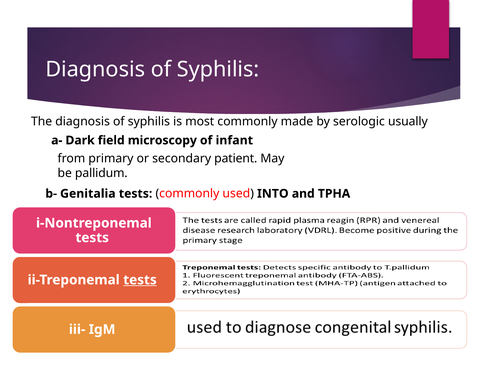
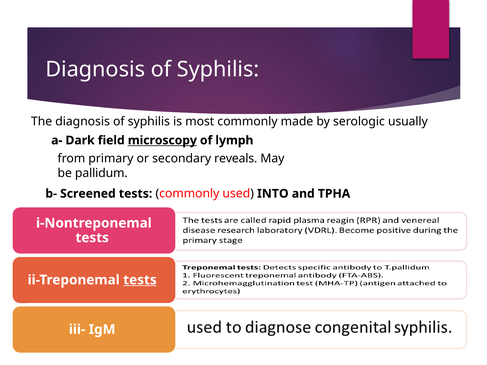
microscopy underline: none -> present (162, 140)
infant: infant -> lymph (234, 140)
patient: patient -> reveals (236, 159)
Genitalia: Genitalia -> Screened (88, 194)
